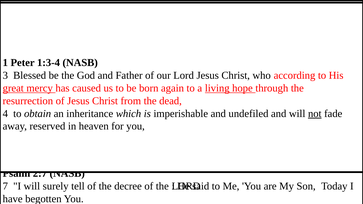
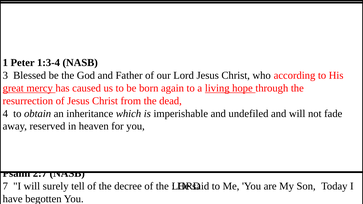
not underline: present -> none (315, 114)
